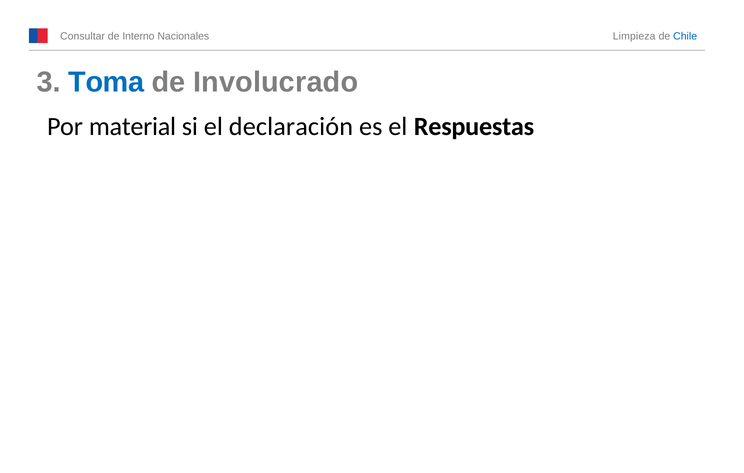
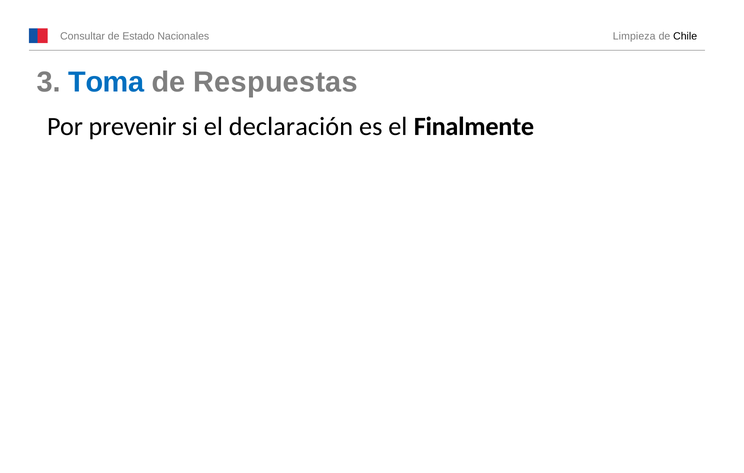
Interno: Interno -> Estado (138, 36)
Chile colour: blue -> black (685, 36)
Involucrado: Involucrado -> Respuestas (276, 82)
material: material -> prevenir (132, 126)
Respuestas: Respuestas -> Finalmente (474, 126)
